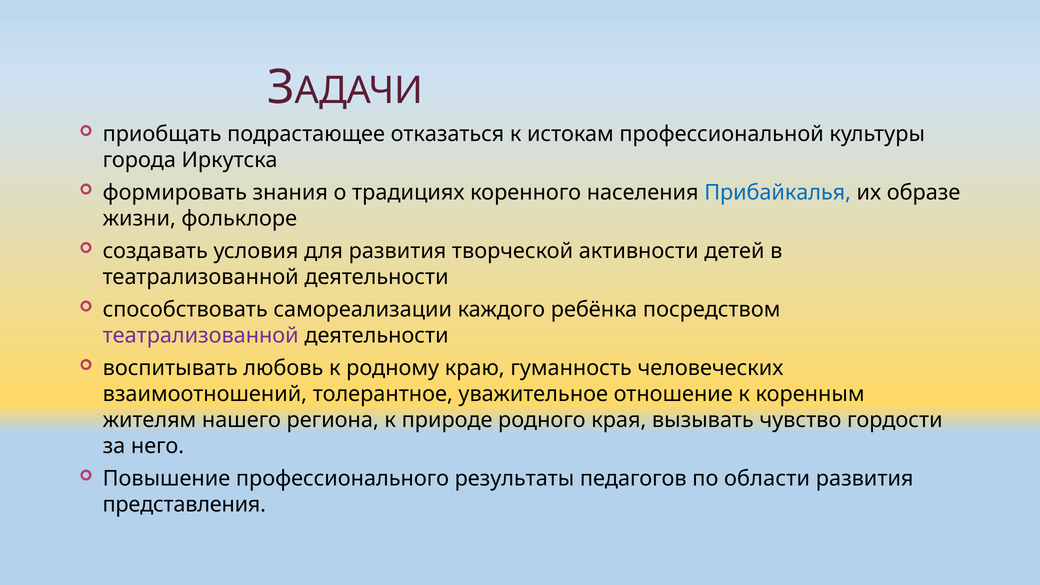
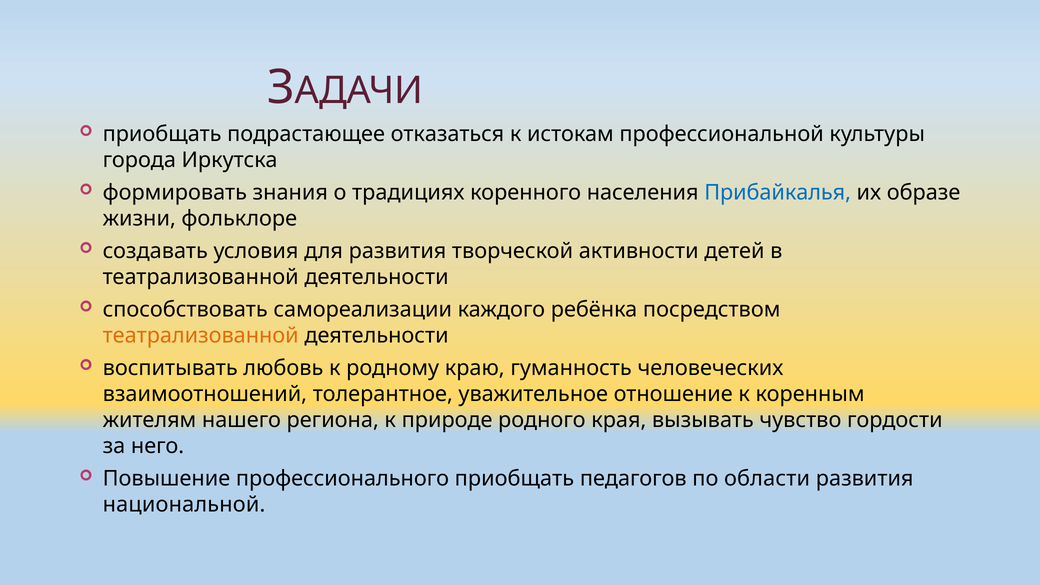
театрализованной colour: purple -> orange (201, 336)
профессионального результаты: результаты -> приобщать (514, 479)
представления: представления -> национальной (184, 505)
